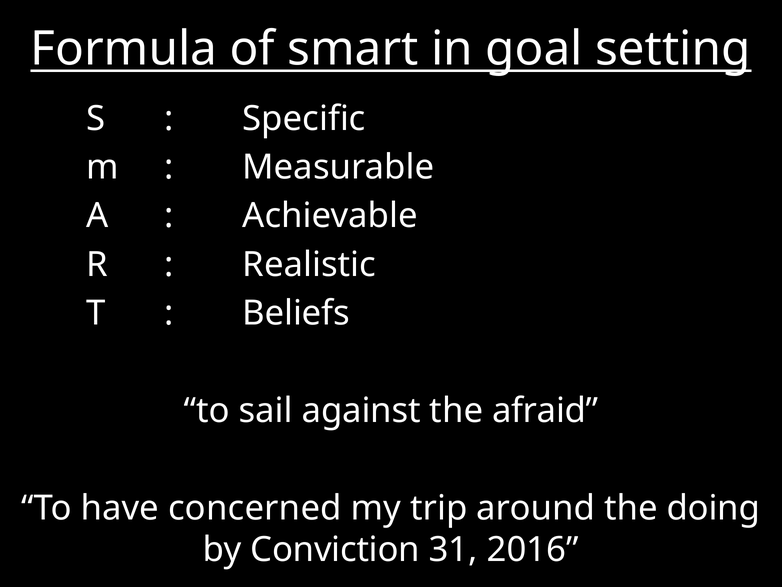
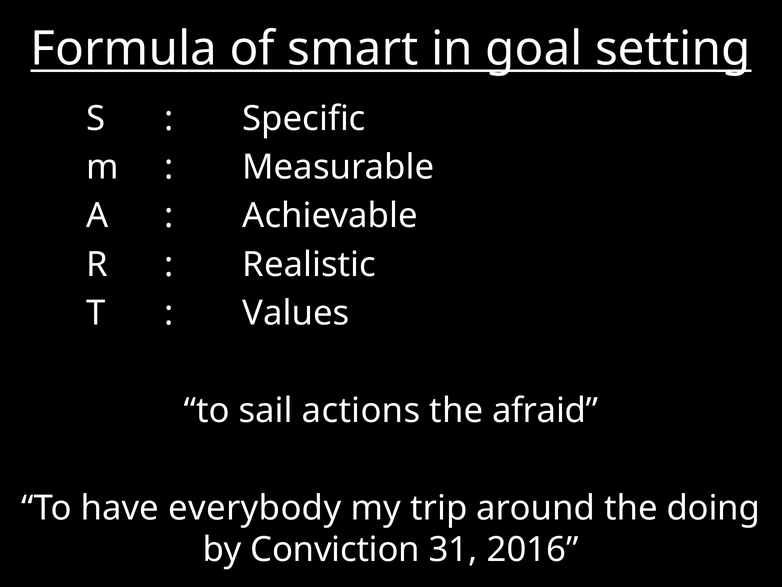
Beliefs: Beliefs -> Values (296, 313)
against: against -> actions (361, 410)
concerned: concerned -> everybody (255, 508)
